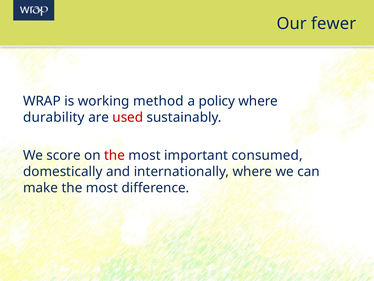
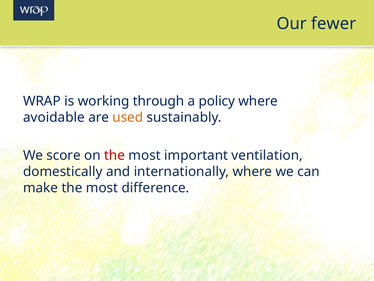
method: method -> through (159, 101)
durability: durability -> avoidable (54, 117)
used colour: red -> orange (128, 117)
consumed: consumed -> ventilation (267, 155)
